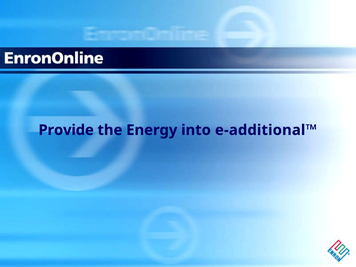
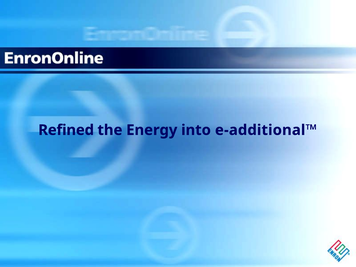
Provide: Provide -> Refined (66, 130)
